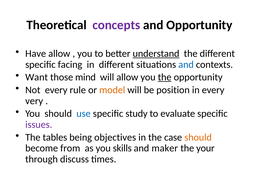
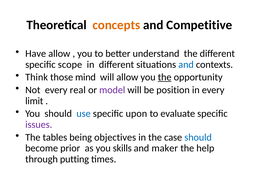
concepts colour: purple -> orange (116, 25)
and Opportunity: Opportunity -> Competitive (199, 25)
understand underline: present -> none (156, 53)
facing: facing -> scope (70, 64)
Want: Want -> Think (37, 77)
rule: rule -> real (78, 90)
model colour: orange -> purple (112, 90)
very: very -> limit (34, 101)
study: study -> upon (136, 113)
should colour: orange -> blue (198, 137)
from: from -> prior (70, 148)
your: your -> help (205, 148)
discuss: discuss -> putting (74, 159)
